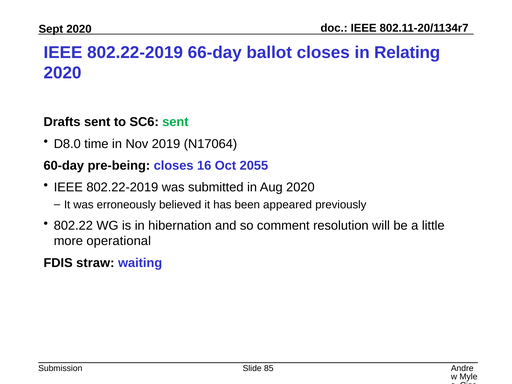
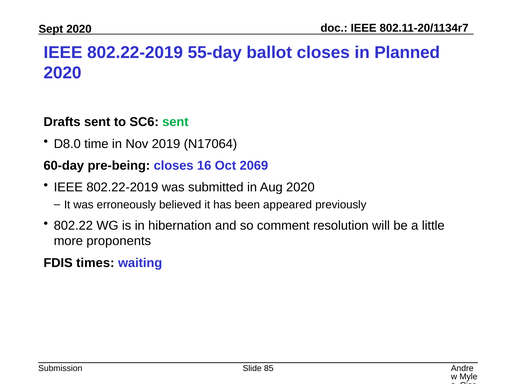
66-day: 66-day -> 55-day (215, 52)
Relating: Relating -> Planned (407, 52)
2055: 2055 -> 2069 (254, 166)
operational: operational -> proponents (119, 241)
straw: straw -> times (95, 263)
